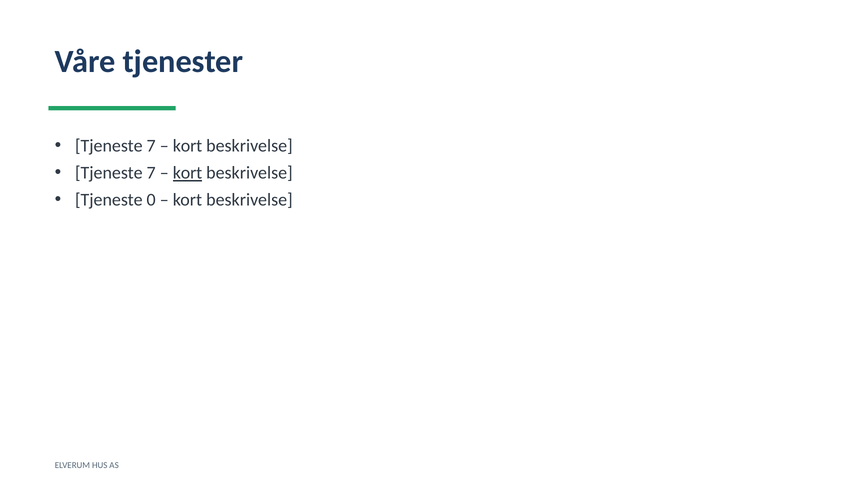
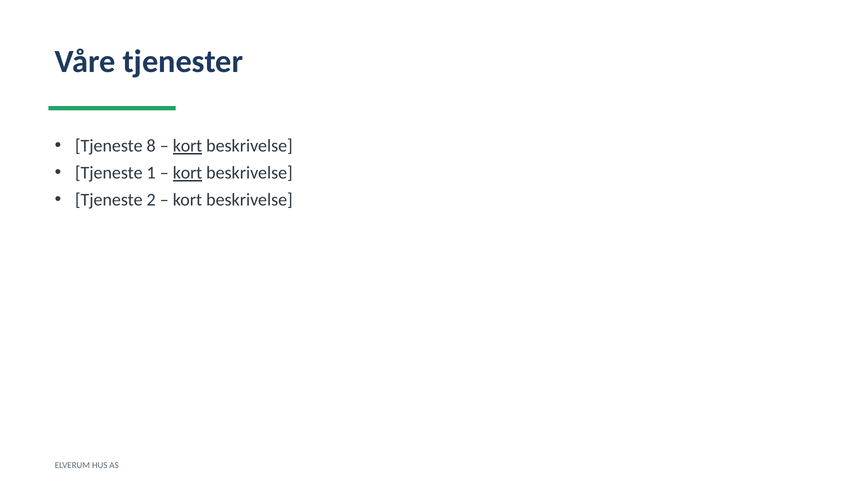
7: 7 -> 8 (151, 146)
kort underline: none -> present (188, 146)
7: 7 -> 1 (151, 173)
0: 0 -> 2 (151, 200)
